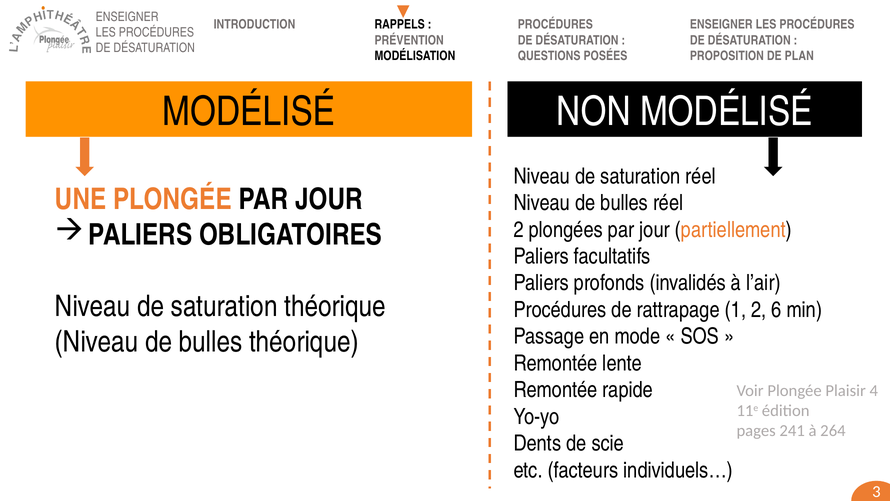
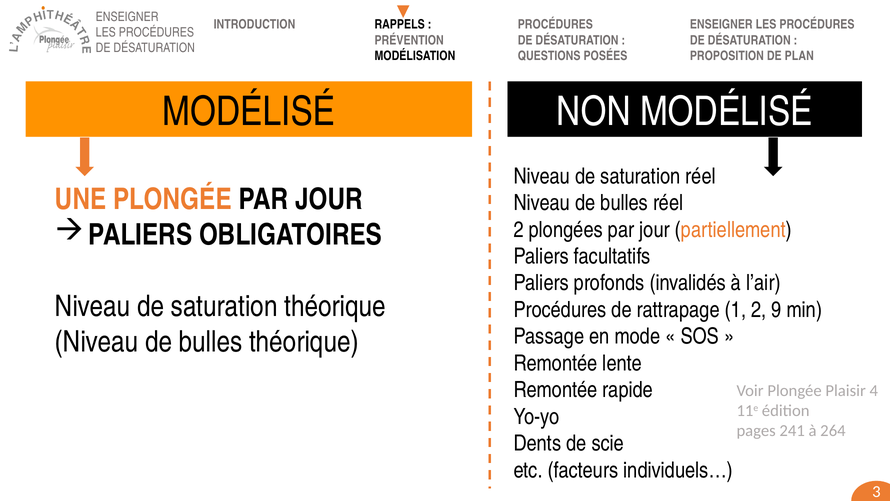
6: 6 -> 9 (777, 310)
